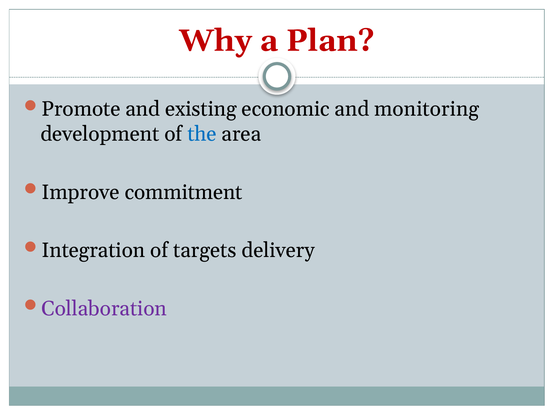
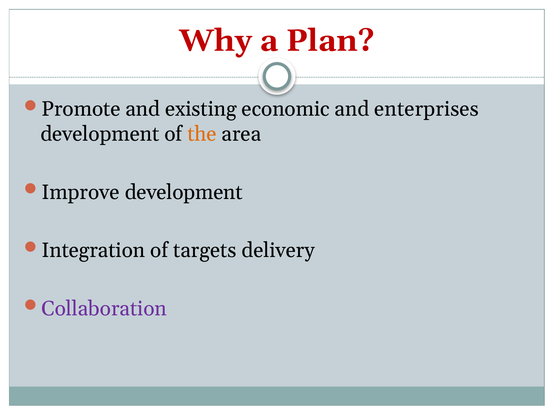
monitoring: monitoring -> enterprises (427, 109)
the colour: blue -> orange (202, 134)
Improve commitment: commitment -> development (184, 192)
